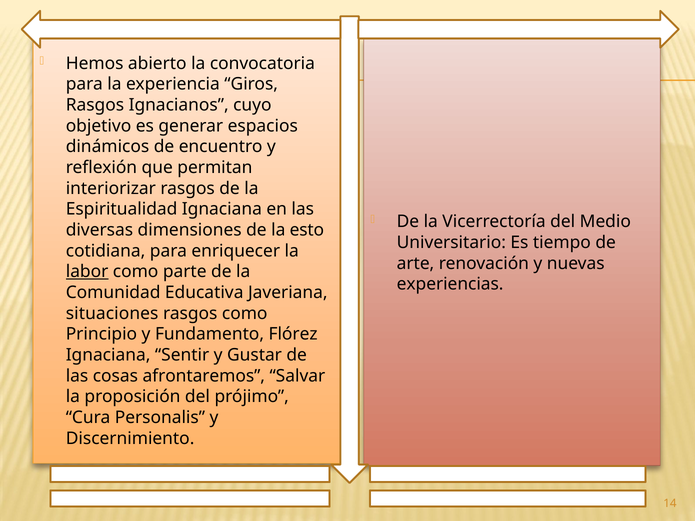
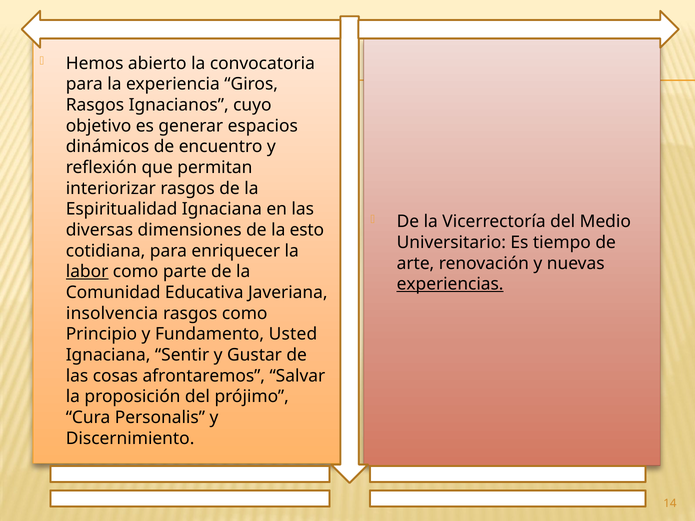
experiencias underline: none -> present (450, 284)
situaciones: situaciones -> insolvencia (112, 314)
Flórez: Flórez -> Usted (293, 334)
